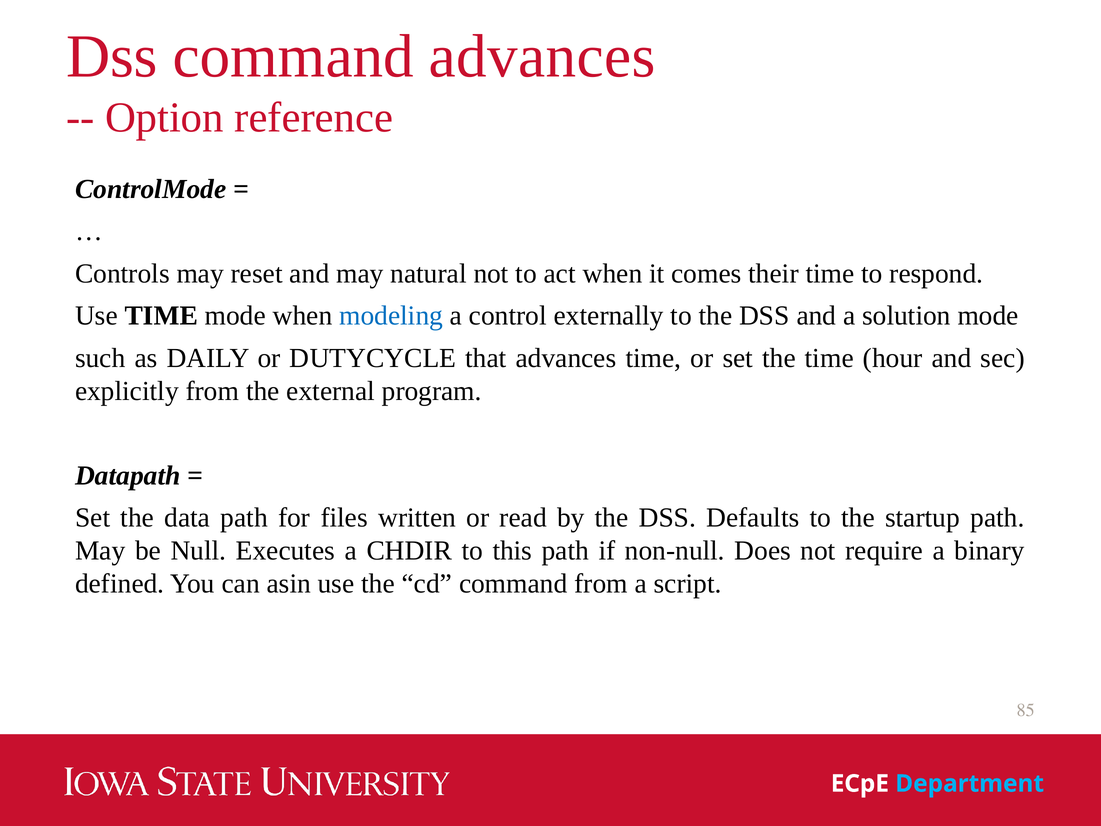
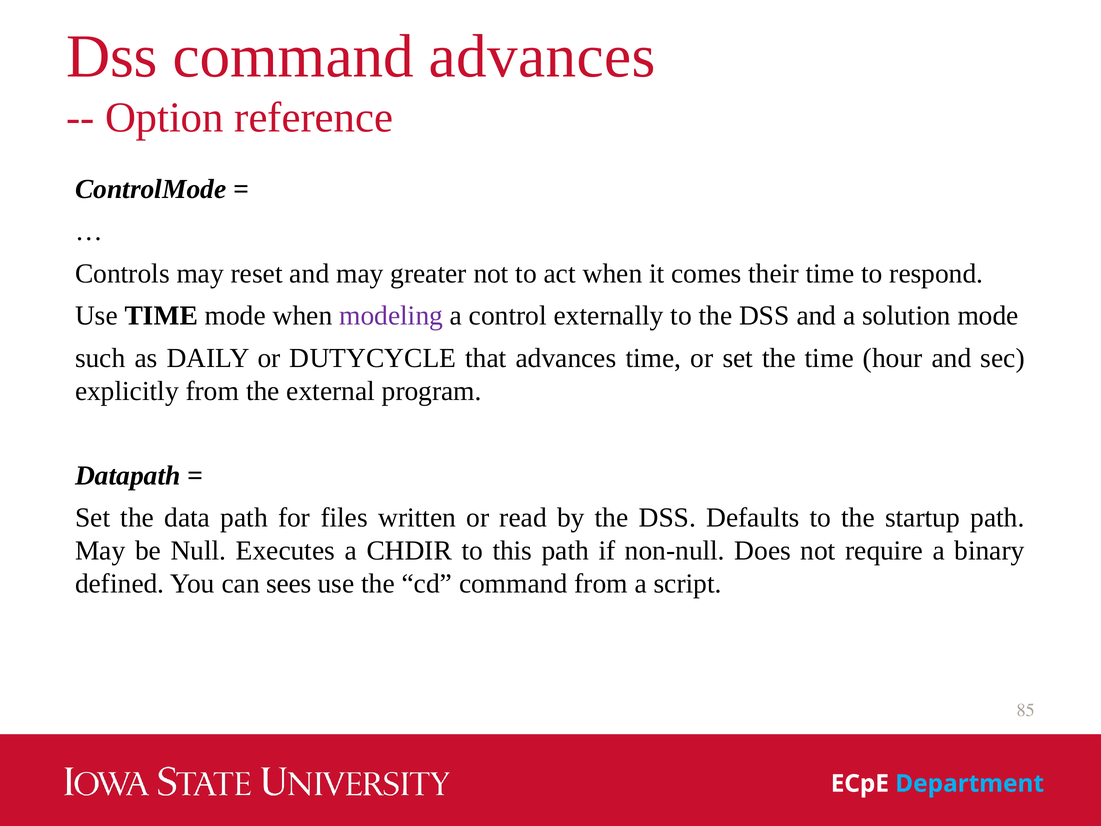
natural: natural -> greater (428, 273)
modeling colour: blue -> purple (391, 316)
asin: asin -> sees (289, 584)
